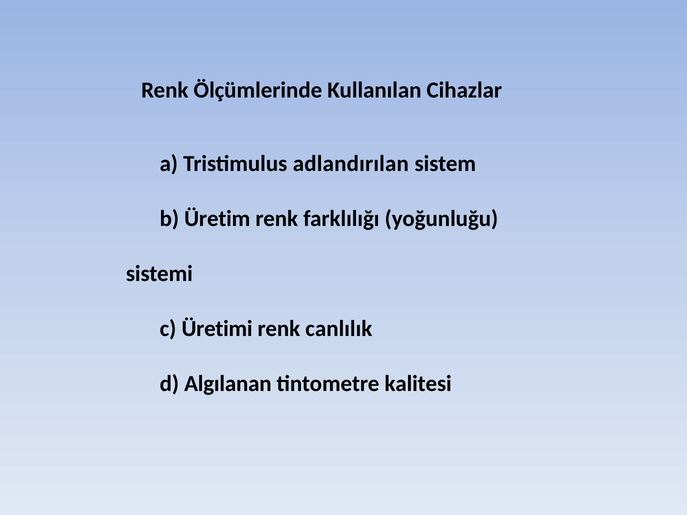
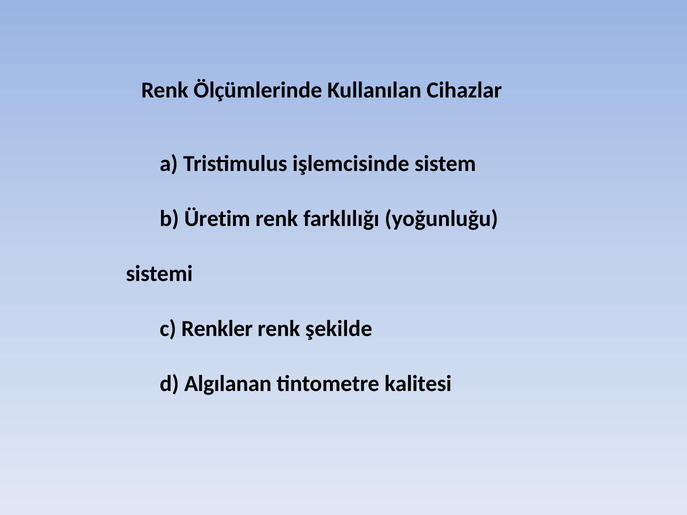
adlandırılan: adlandırılan -> işlemcisinde (351, 164)
Üretimi: Üretimi -> Renkler (217, 329)
canlılık: canlılık -> şekilde (339, 329)
